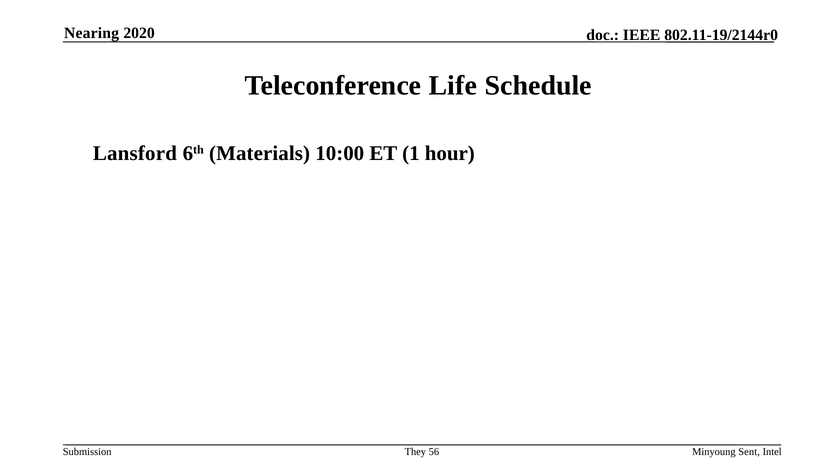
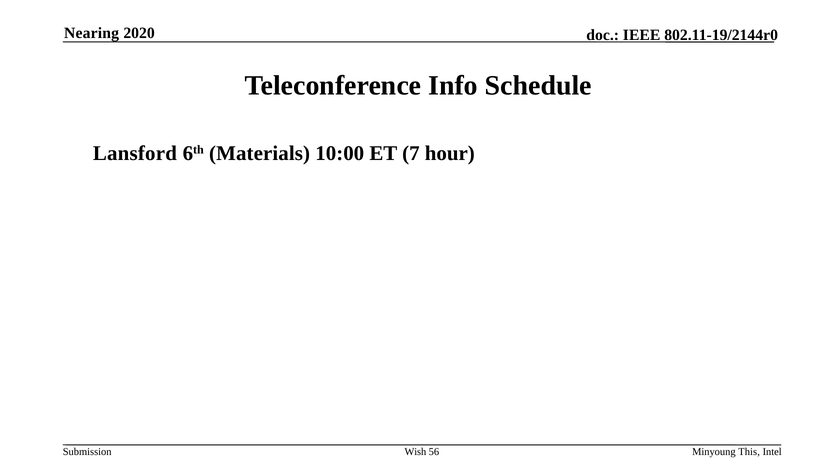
Life: Life -> Info (453, 86)
1: 1 -> 7 (411, 153)
They: They -> Wish (415, 452)
Sent: Sent -> This (749, 452)
